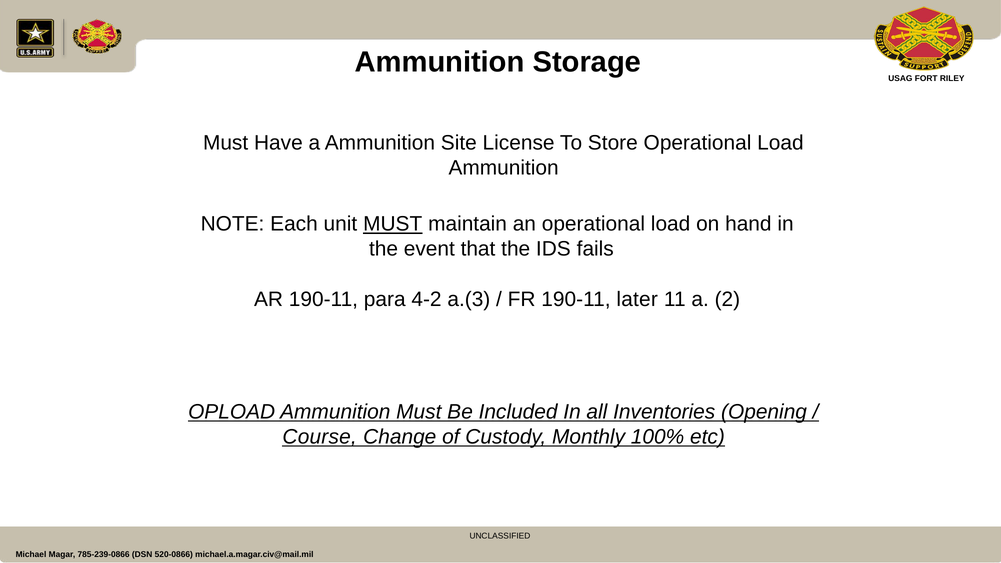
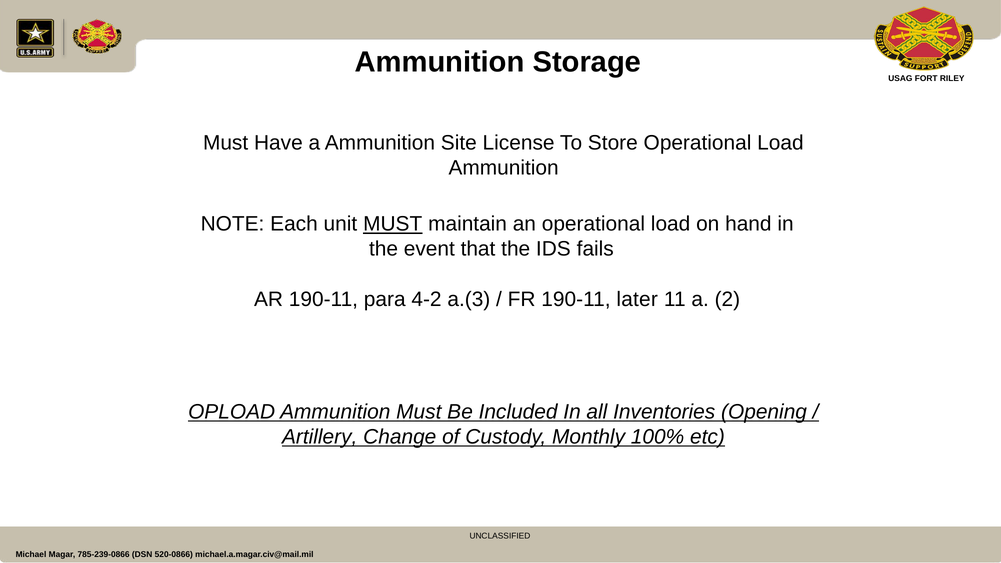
Course: Course -> Artillery (320, 437)
